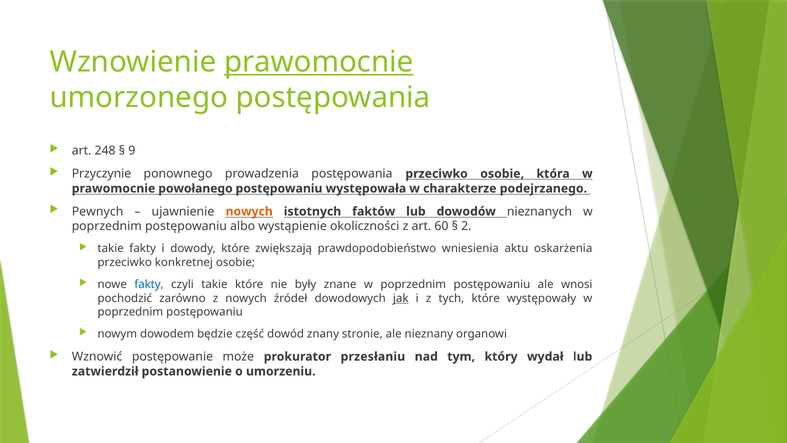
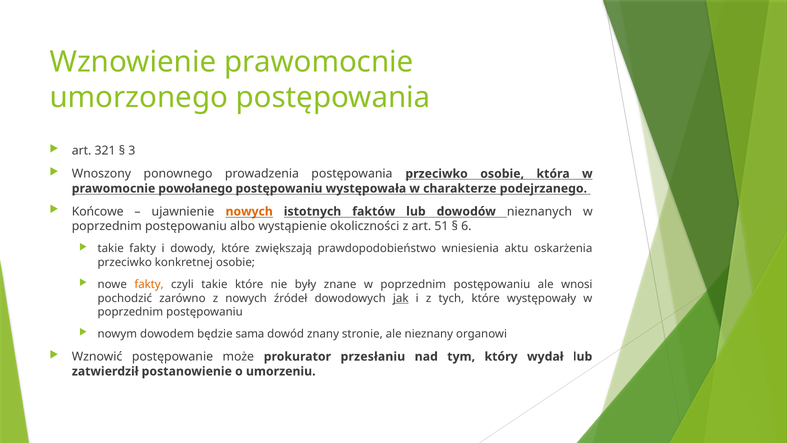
prawomocnie underline: present -> none (319, 62)
248: 248 -> 321 (105, 151)
9: 9 -> 3 (132, 151)
Przyczynie: Przyczynie -> Wnoszony (101, 174)
Pewnych: Pewnych -> Końcowe (98, 211)
60: 60 -> 51 (441, 226)
2: 2 -> 6 (466, 226)
fakty colour: blue -> orange (149, 284)
część: część -> sama (250, 334)
